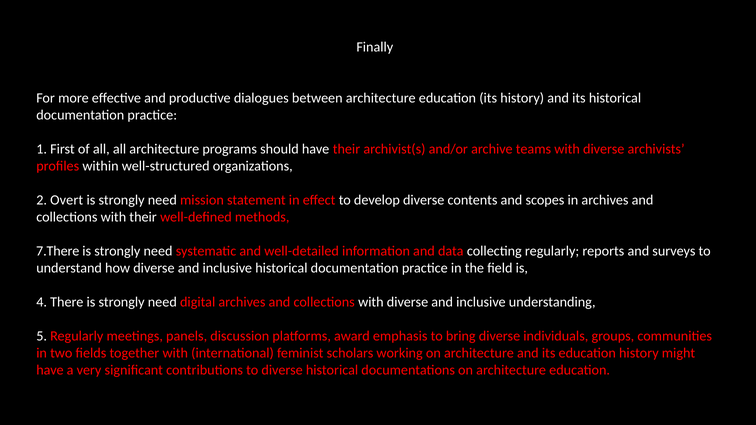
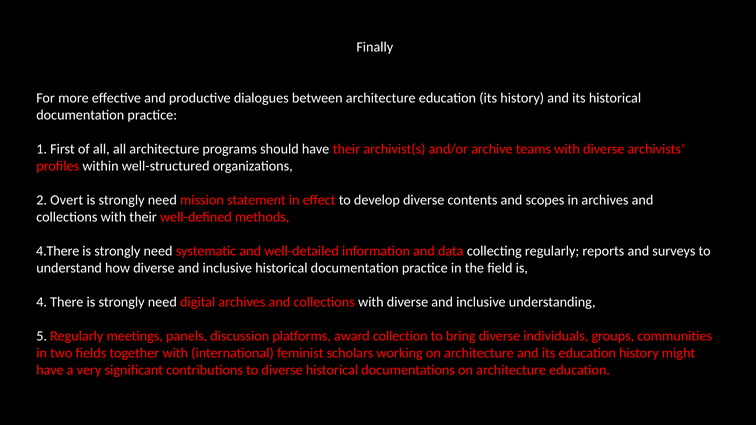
7.There: 7.There -> 4.There (58, 251)
emphasis: emphasis -> collection (400, 336)
